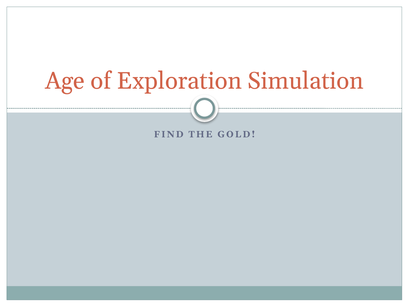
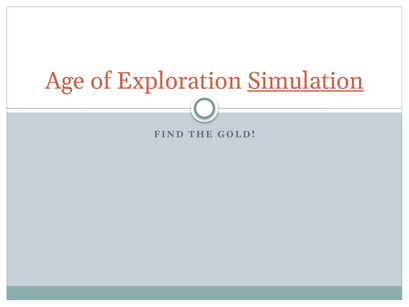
Simulation underline: none -> present (306, 81)
